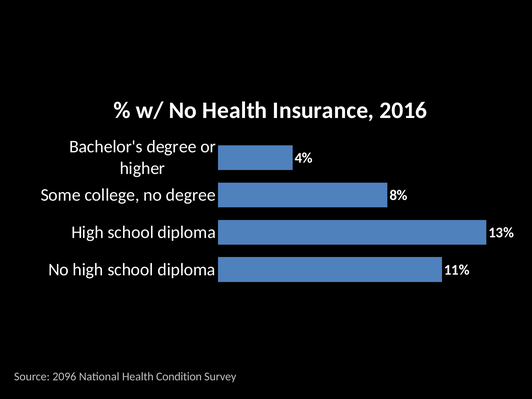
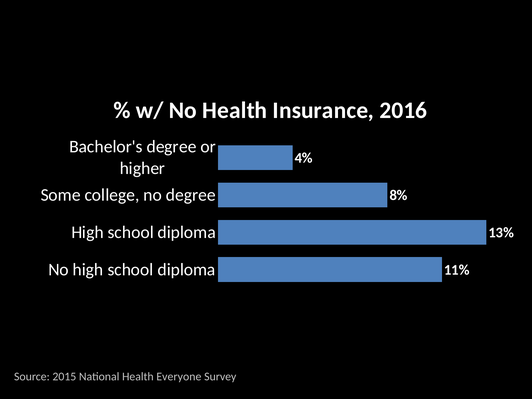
2096: 2096 -> 2015 (64, 377)
Condition: Condition -> Everyone (179, 377)
